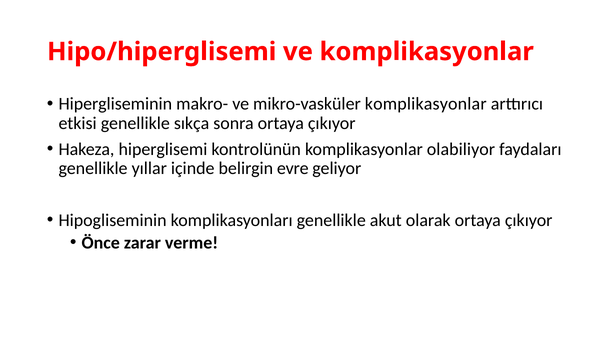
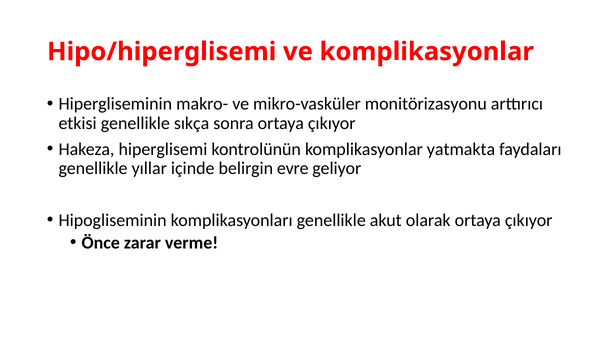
mikro-vasküler komplikasyonlar: komplikasyonlar -> monitörizasyonu (426, 104)
olabiliyor: olabiliyor -> yatmakta (461, 149)
